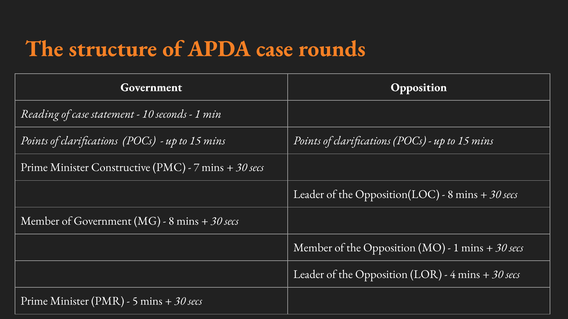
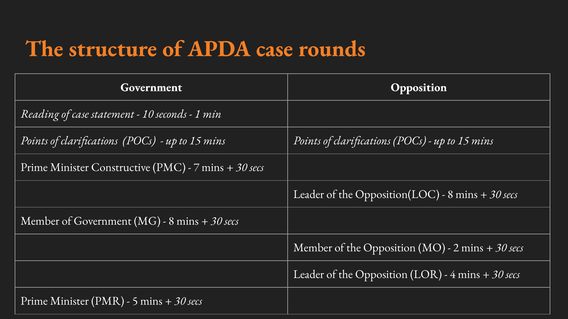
1: 1 -> 2 (456, 248)
